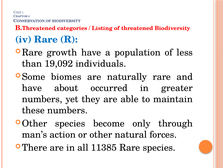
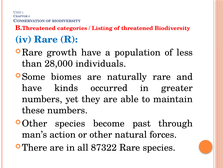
19,092: 19,092 -> 28,000 (59, 63)
about: about -> kinds (66, 88)
only: only -> past (142, 123)
11385: 11385 -> 87322 (104, 147)
